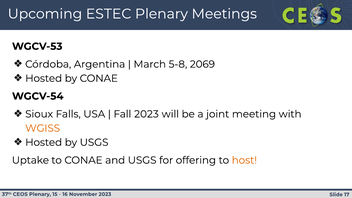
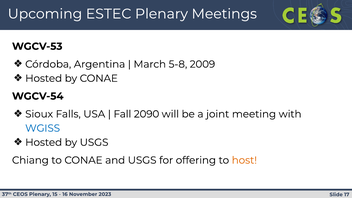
2069: 2069 -> 2009 (202, 64)
Fall 2023: 2023 -> 2090 (147, 114)
WGISS colour: orange -> blue (43, 128)
Uptake: Uptake -> Chiang (30, 160)
